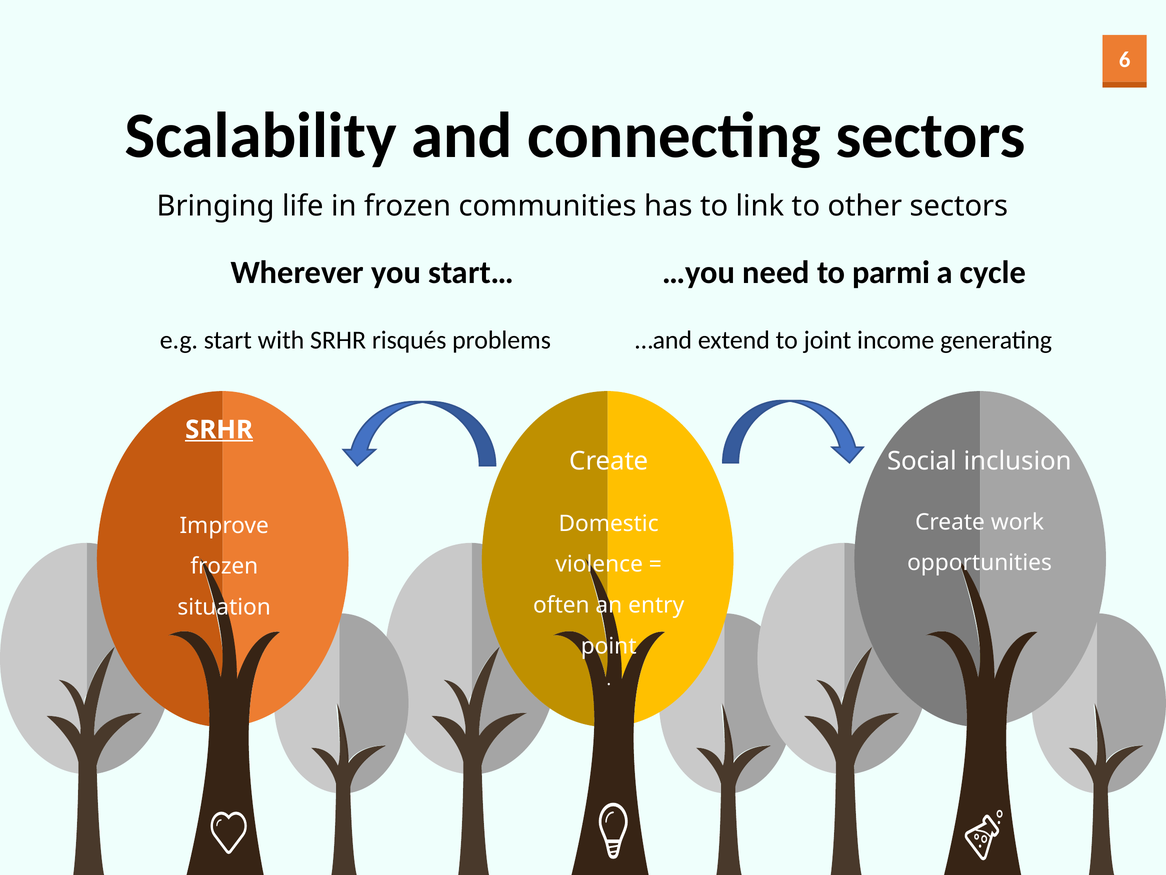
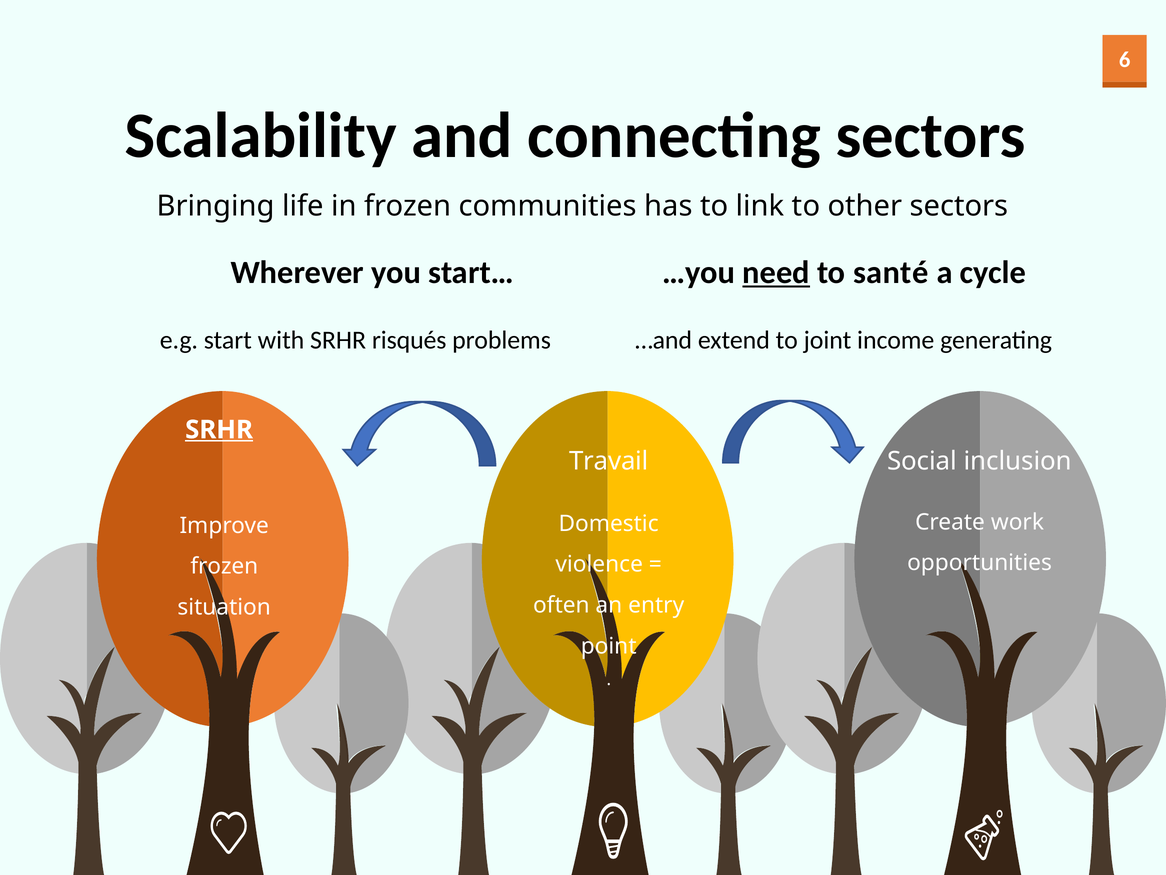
need underline: none -> present (776, 272)
parmi: parmi -> santé (891, 272)
Create: Create -> Travail (609, 461)
